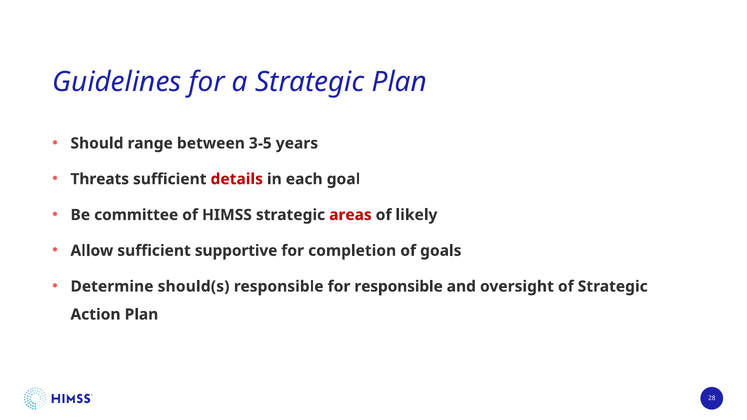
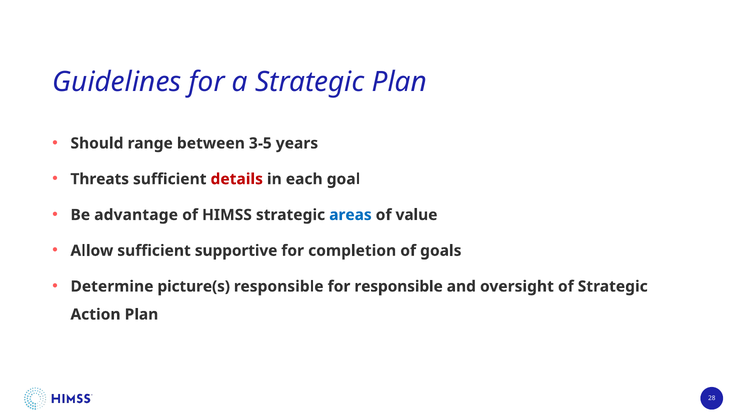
committee: committee -> advantage (136, 215)
areas colour: red -> blue (350, 215)
likely: likely -> value (417, 215)
should(s: should(s -> picture(s (194, 287)
